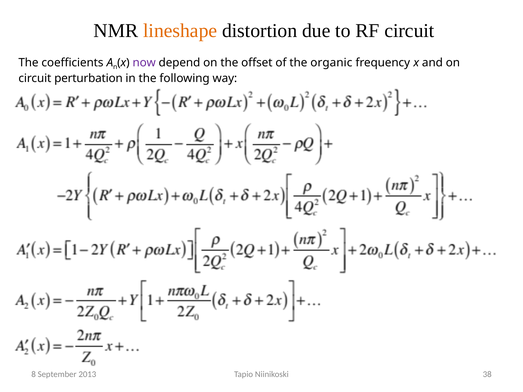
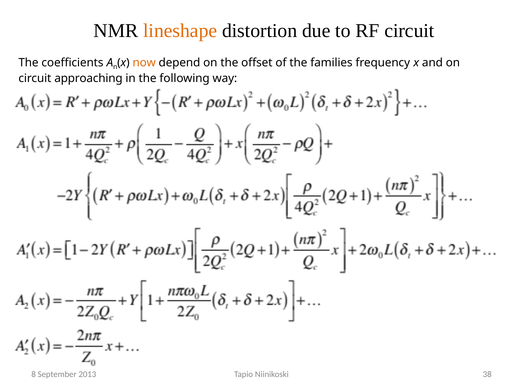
now colour: purple -> orange (144, 63)
organic: organic -> families (331, 63)
perturbation: perturbation -> approaching (88, 78)
